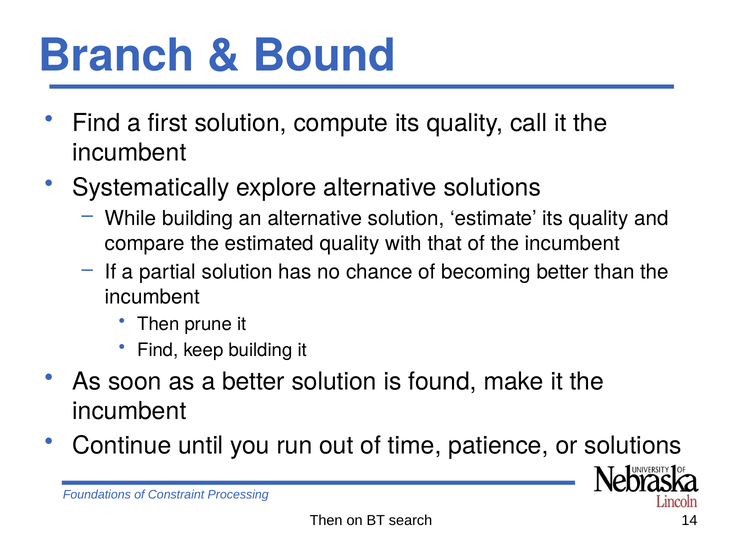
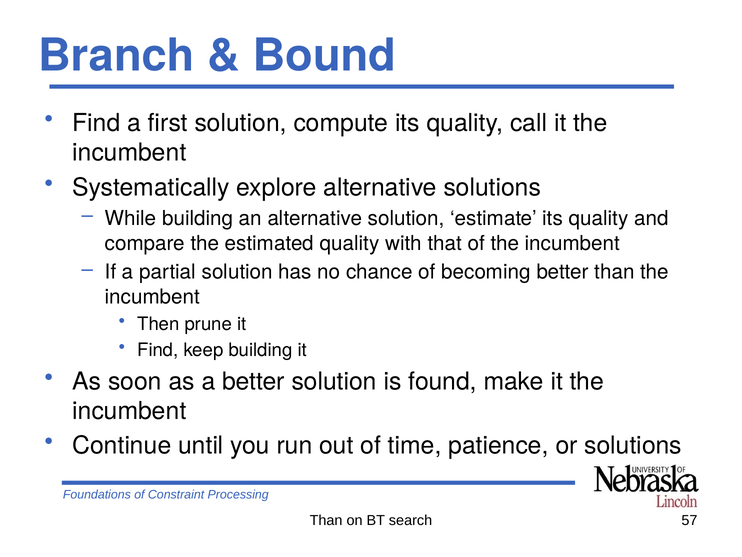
Then: Then -> Than (326, 520)
14: 14 -> 57 (689, 520)
